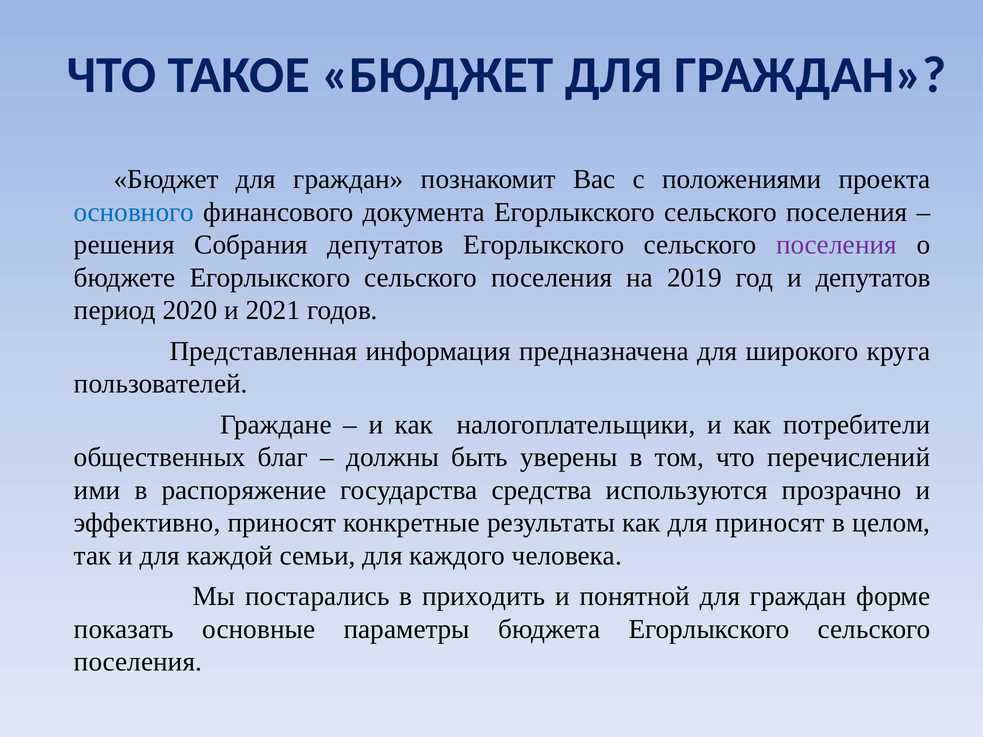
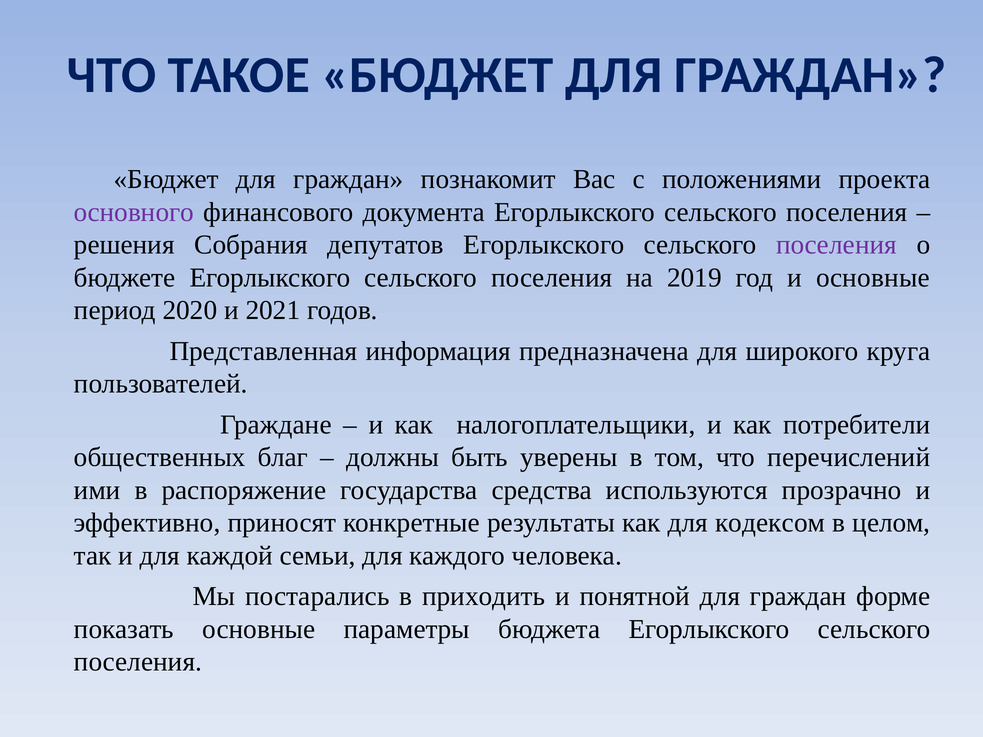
основного colour: blue -> purple (134, 212)
и депутатов: депутатов -> основные (873, 278)
для приносят: приносят -> кодексом (770, 523)
